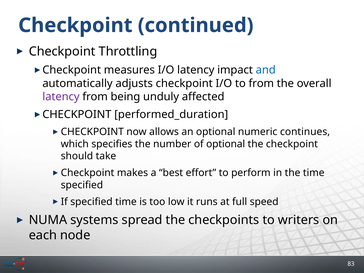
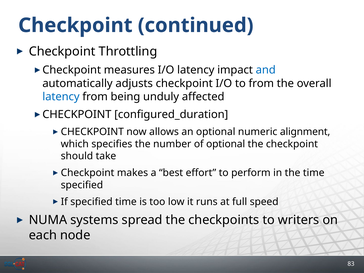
latency colour: purple -> blue (61, 97)
performed_duration: performed_duration -> configured_duration (171, 115)
continues: continues -> alignment (305, 132)
